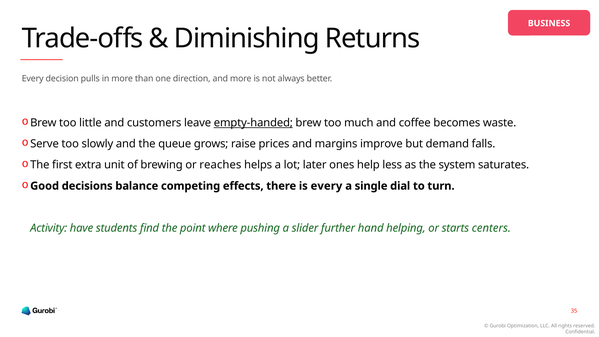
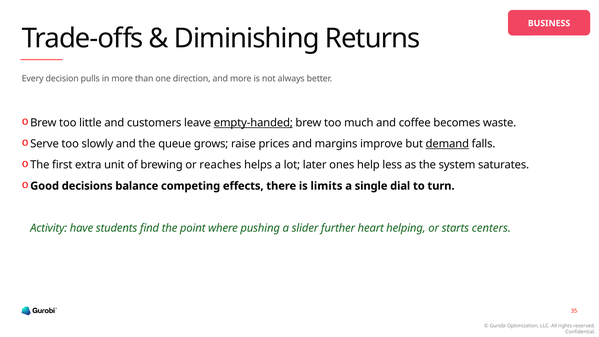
demand underline: none -> present (447, 144)
is every: every -> limits (326, 186)
hand: hand -> heart (371, 228)
